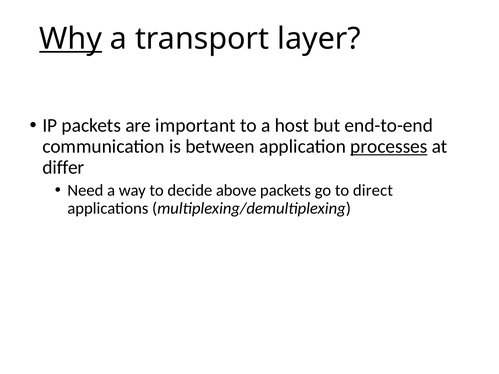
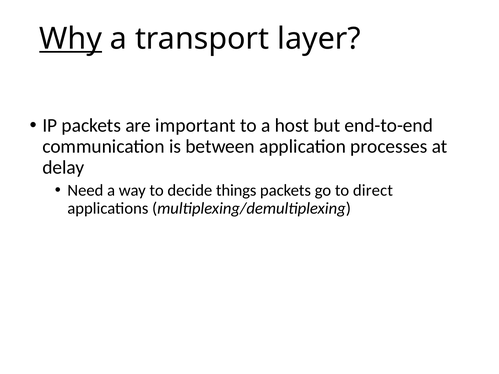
processes underline: present -> none (389, 147)
differ: differ -> delay (63, 167)
above: above -> things (236, 190)
